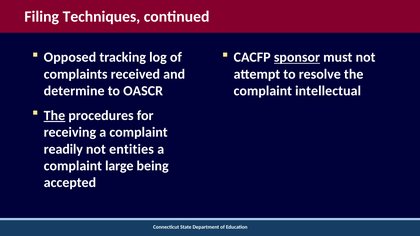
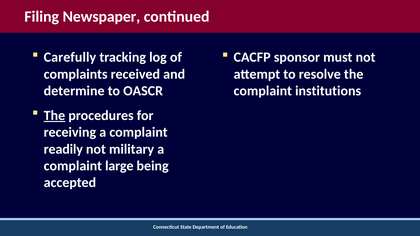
Techniques: Techniques -> Newspaper (101, 17)
Opposed: Opposed -> Carefully (70, 57)
sponsor underline: present -> none (297, 57)
intellectual: intellectual -> institutions (328, 91)
entities: entities -> military (132, 149)
